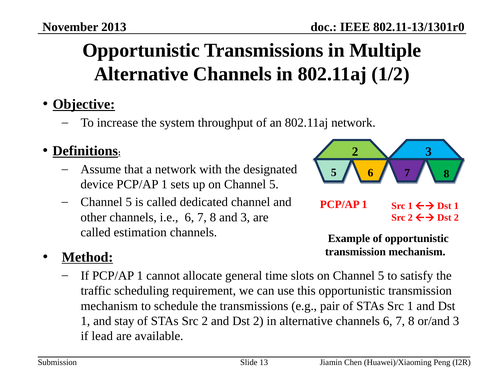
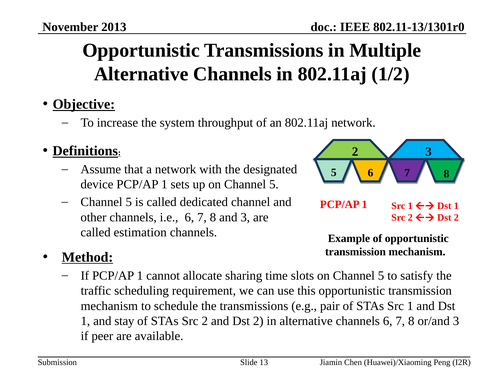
general: general -> sharing (244, 276)
lead: lead -> peer (102, 336)
